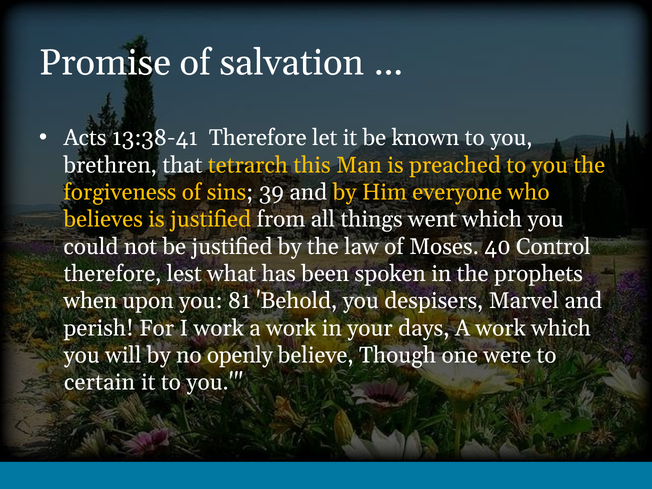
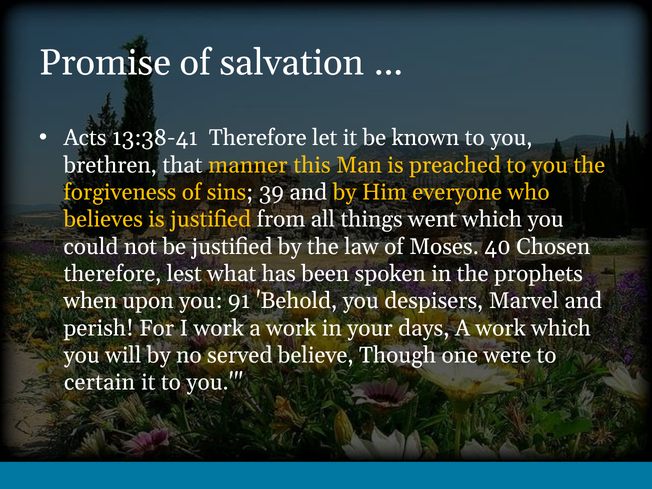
tetrarch: tetrarch -> manner (248, 165)
Control: Control -> Chosen (553, 247)
81: 81 -> 91 (239, 301)
openly: openly -> served (240, 355)
